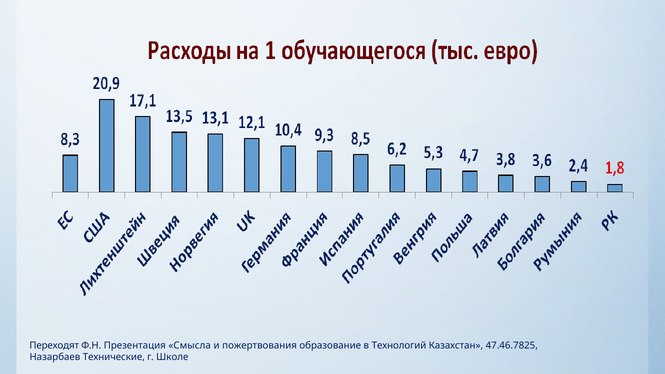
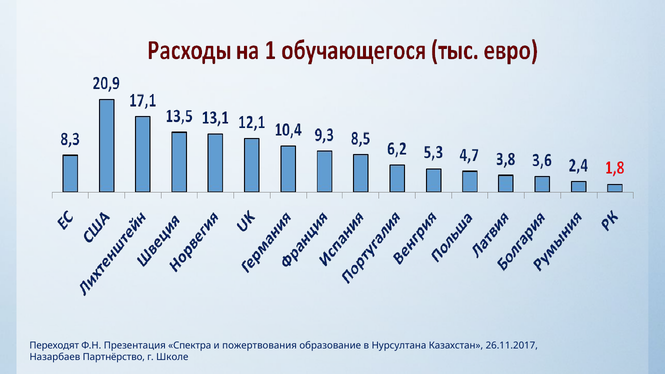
Смысла: Смысла -> Спектра (190, 346)
Технологий: Технологий -> Нурсултана (399, 346)
47.46.7825: 47.46.7825 -> 26.11.2017 (512, 346)
Технические: Технические -> Партнёрство (114, 357)
